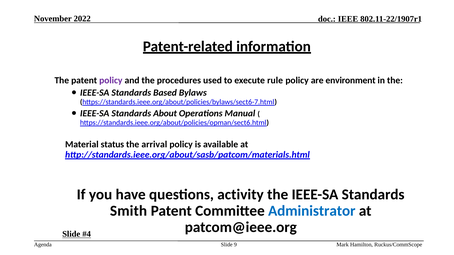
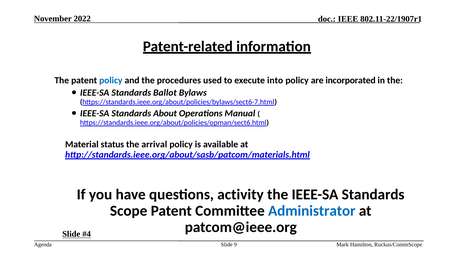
policy colour: purple -> blue (111, 81)
rule: rule -> into (275, 81)
environment: environment -> incorporated (351, 81)
Based: Based -> Ballot (165, 93)
Smith: Smith -> Scope (129, 211)
